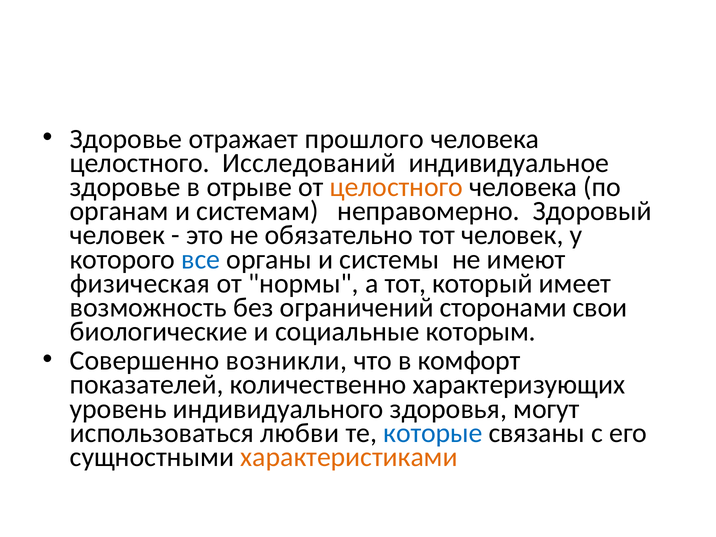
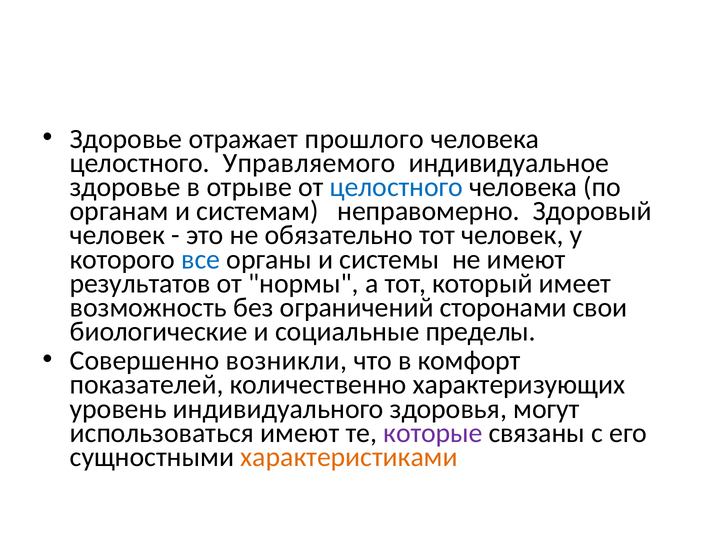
Исследований: Исследований -> Управляемого (309, 163)
целостного colour: orange -> blue (396, 187)
физическая: физическая -> результатов (140, 283)
которым: которым -> пределы (481, 332)
использоваться любви: любви -> имеют (300, 433)
которые colour: blue -> purple (433, 433)
